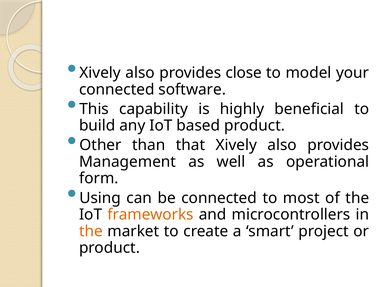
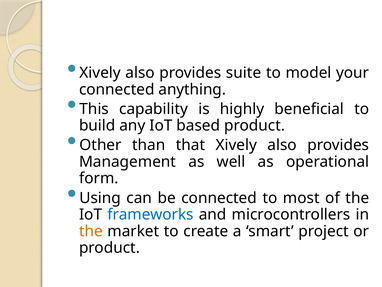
close: close -> suite (244, 73)
software: software -> anything (192, 89)
frameworks colour: orange -> blue (150, 214)
